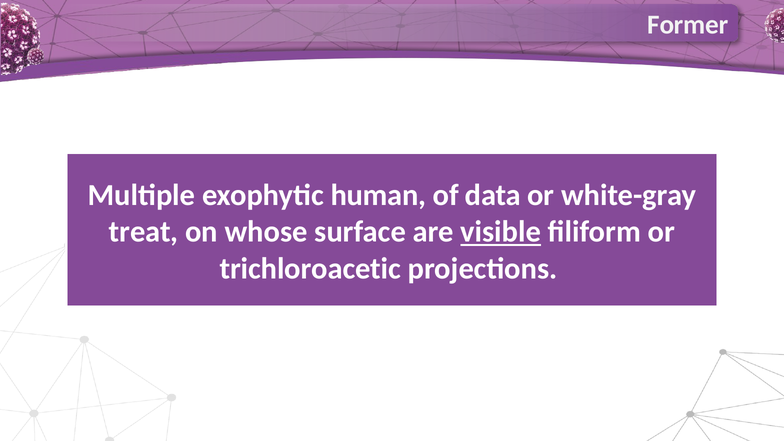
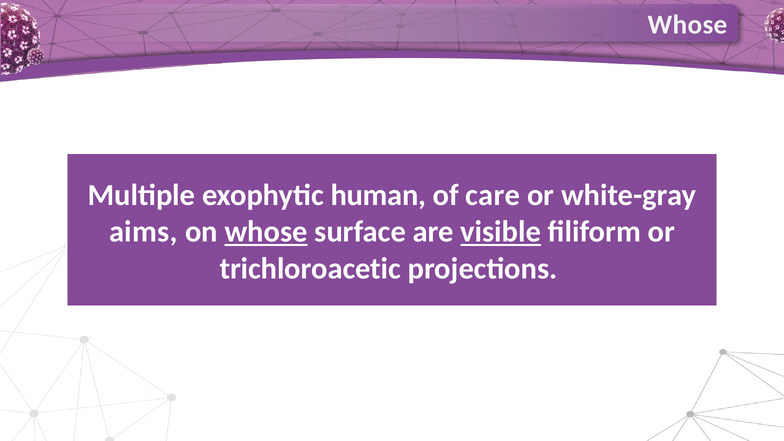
Former: Former -> Whose (688, 25)
data: data -> care (493, 195)
treat: treat -> aims (143, 232)
whose underline: none -> present (266, 232)
